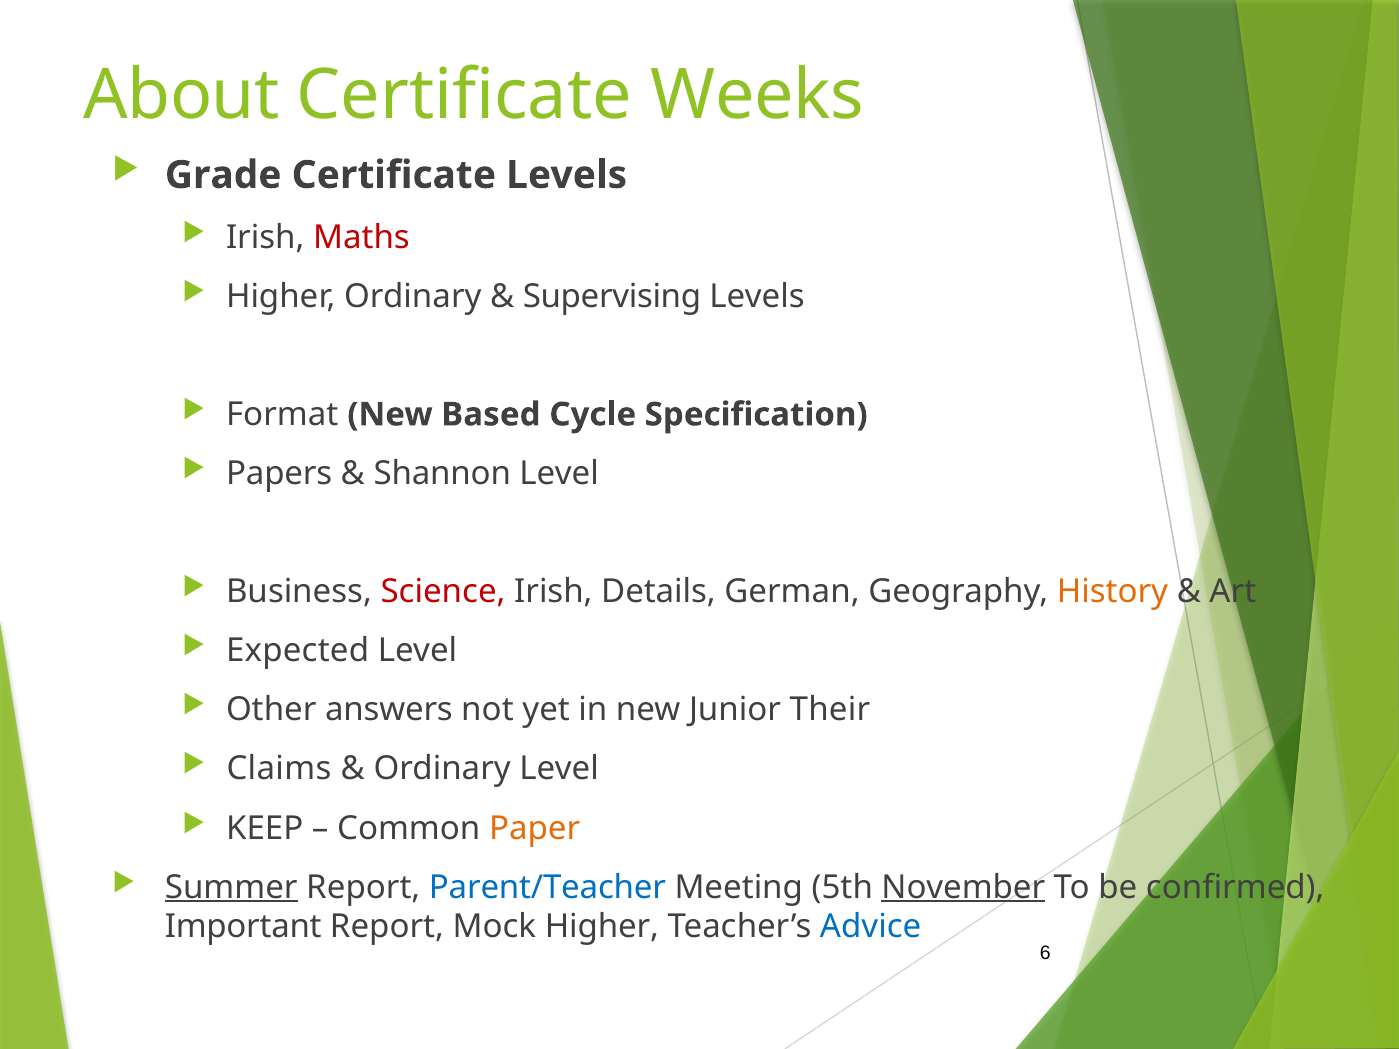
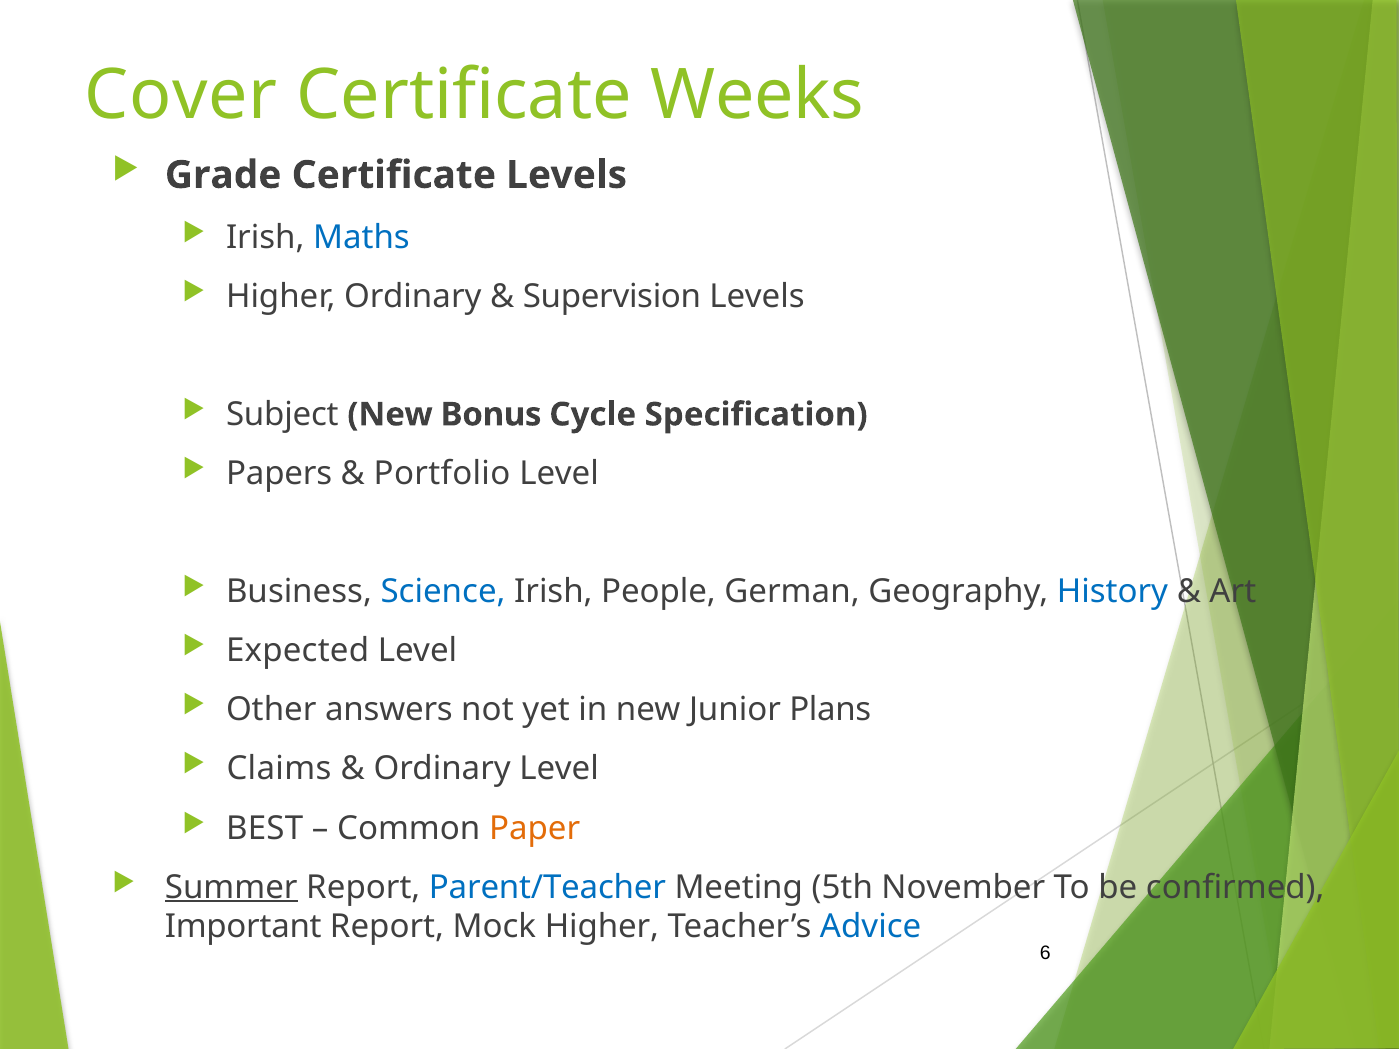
About: About -> Cover (181, 96)
Maths colour: red -> blue (361, 237)
Supervising: Supervising -> Supervision (612, 296)
Format: Format -> Subject (282, 415)
Based: Based -> Bonus (491, 415)
Shannon: Shannon -> Portfolio (442, 474)
Science colour: red -> blue (443, 592)
Details: Details -> People (658, 592)
History colour: orange -> blue (1112, 592)
Their: Their -> Plans (830, 710)
KEEP: KEEP -> BEST (265, 828)
November underline: present -> none (963, 887)
